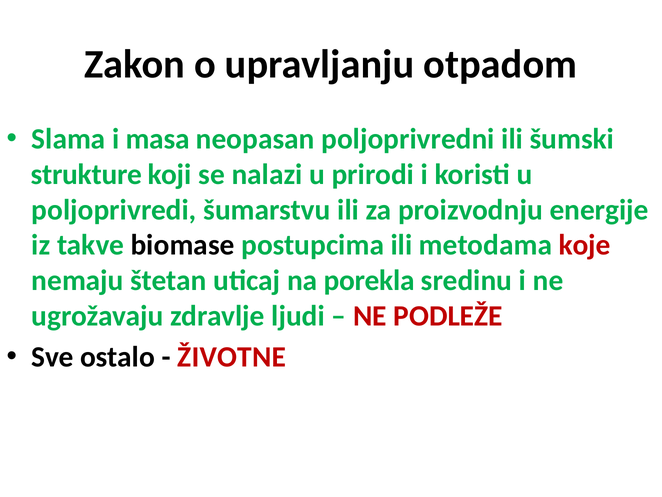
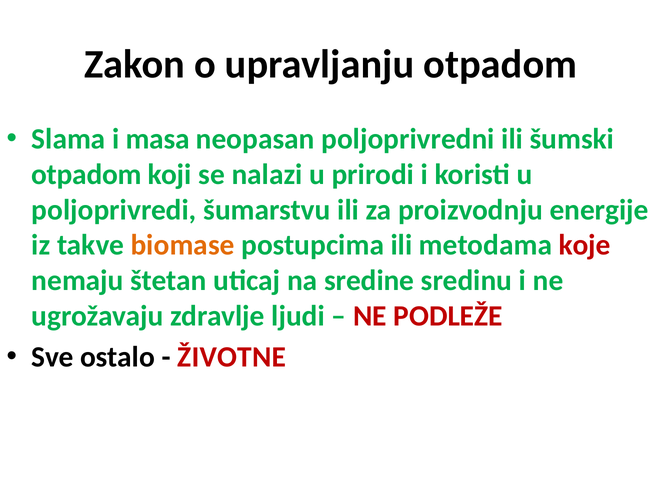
strukture: strukture -> otpadom (86, 174)
biomase colour: black -> orange (183, 245)
porekla: porekla -> sredine (369, 280)
